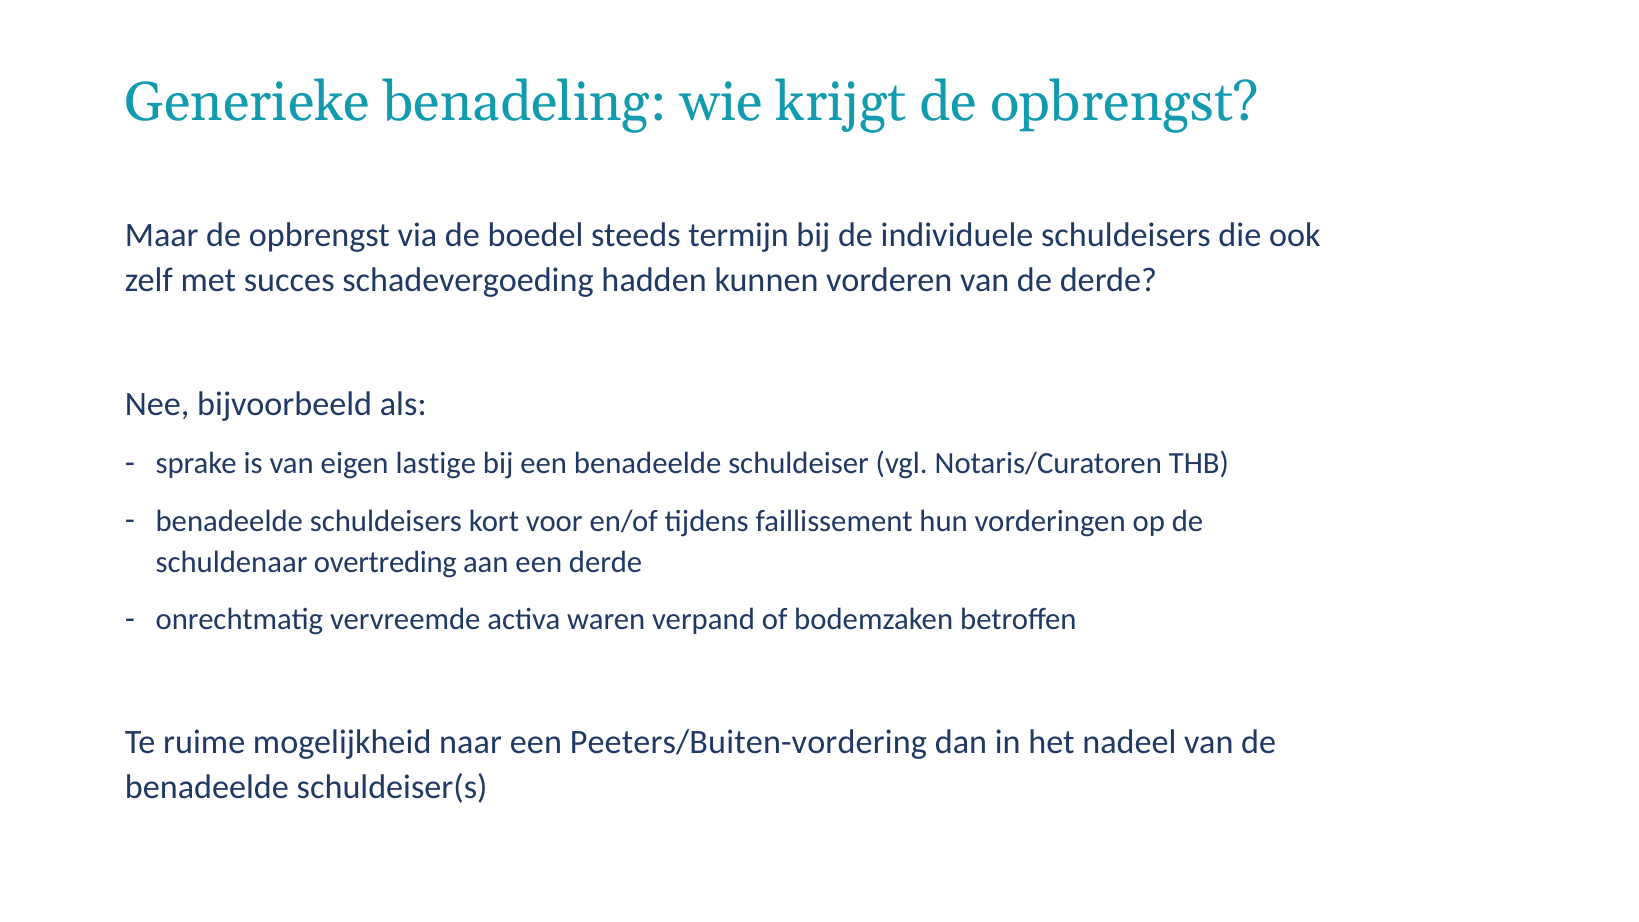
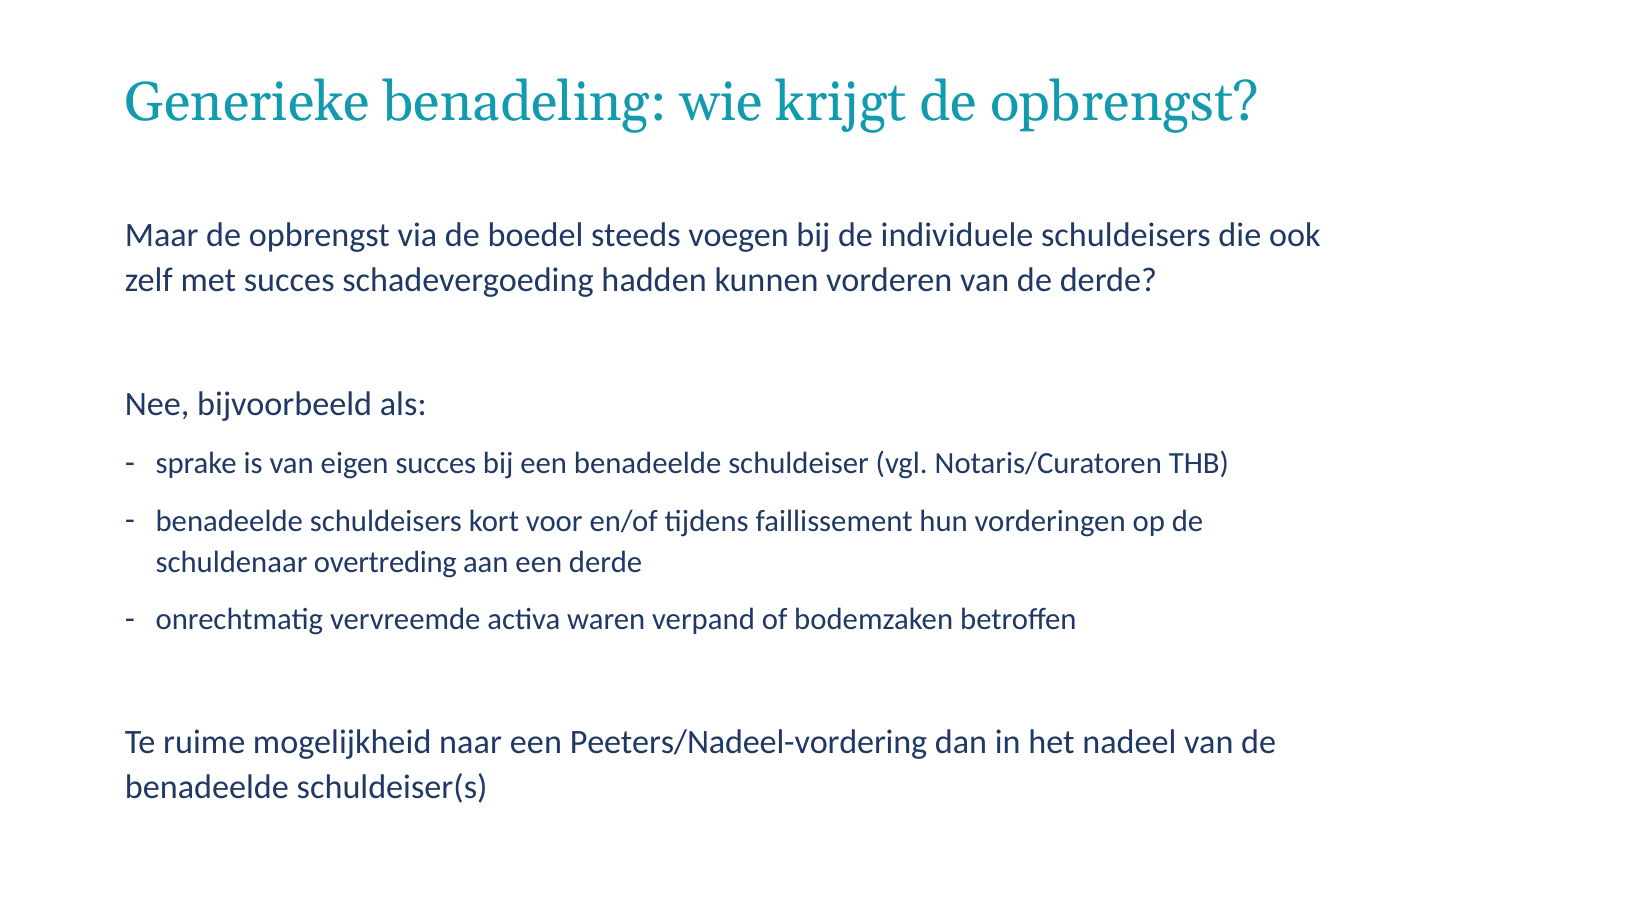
termijn: termijn -> voegen (739, 235)
eigen lastige: lastige -> succes (436, 464)
Peeters/Buiten-vordering: Peeters/Buiten-vordering -> Peeters/Nadeel-vordering (749, 742)
